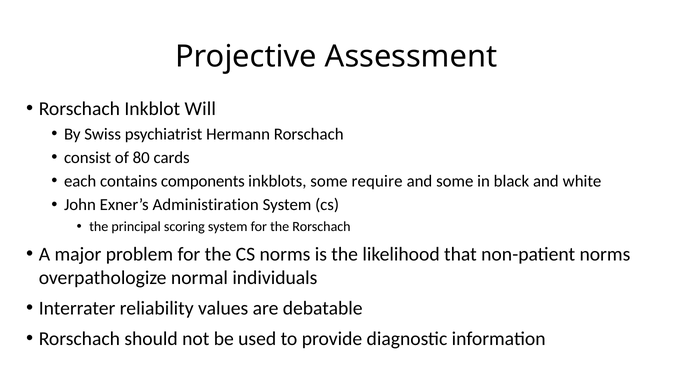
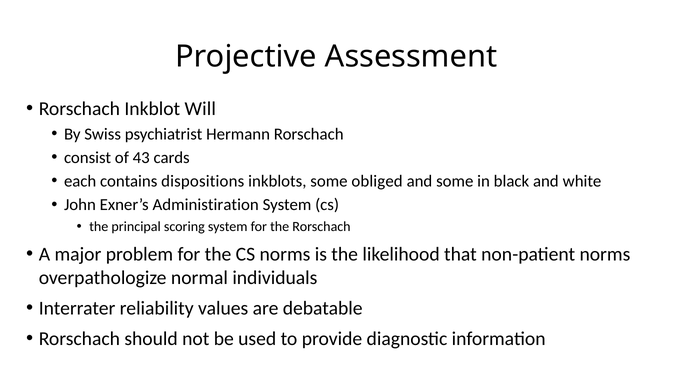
80: 80 -> 43 (141, 158)
components: components -> dispositions (203, 182)
require: require -> obliged (377, 182)
